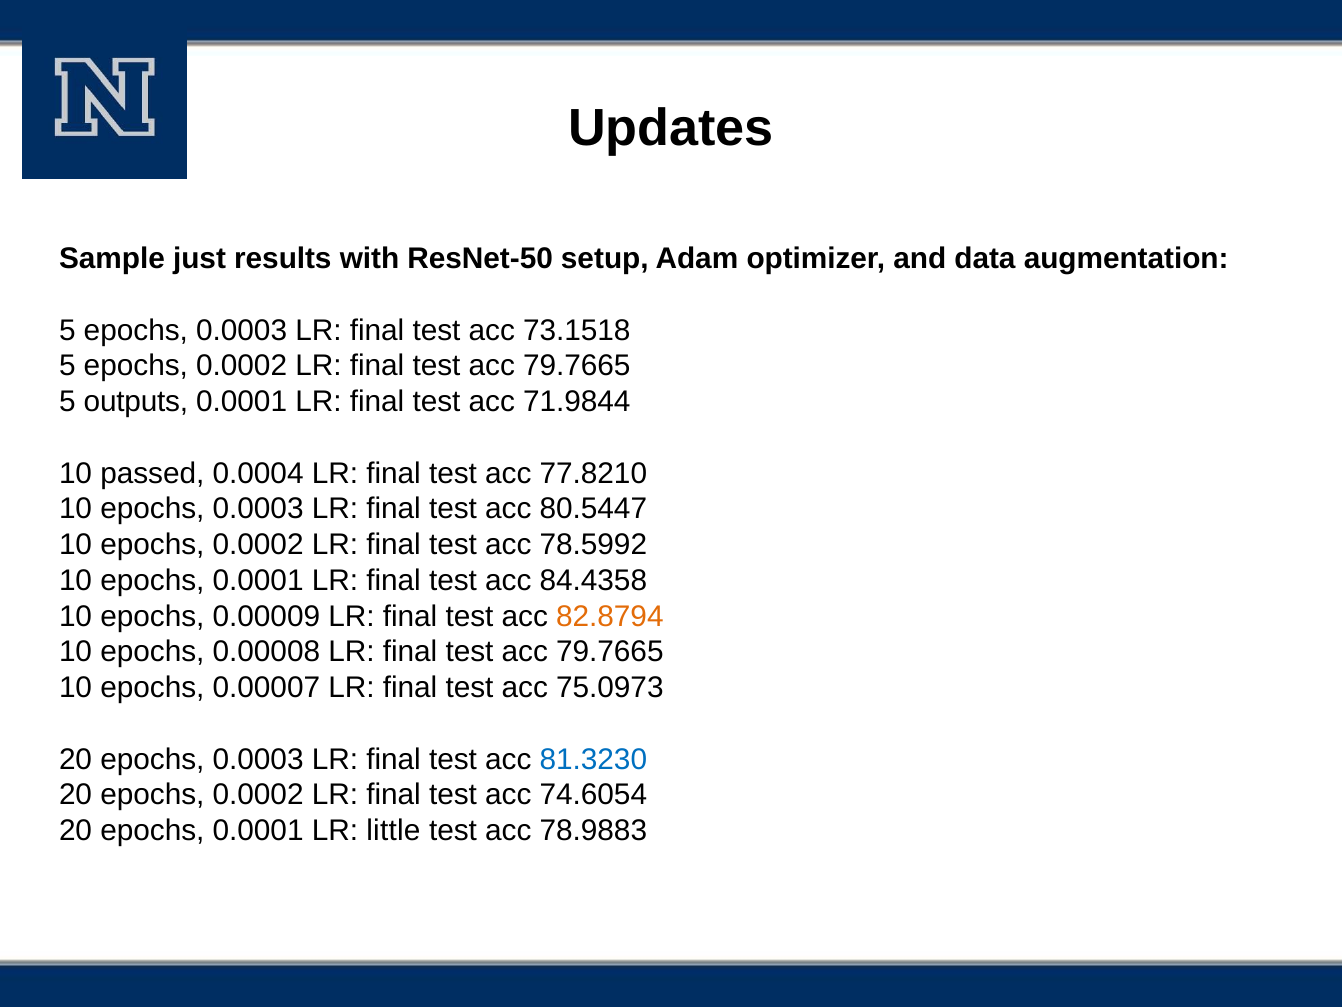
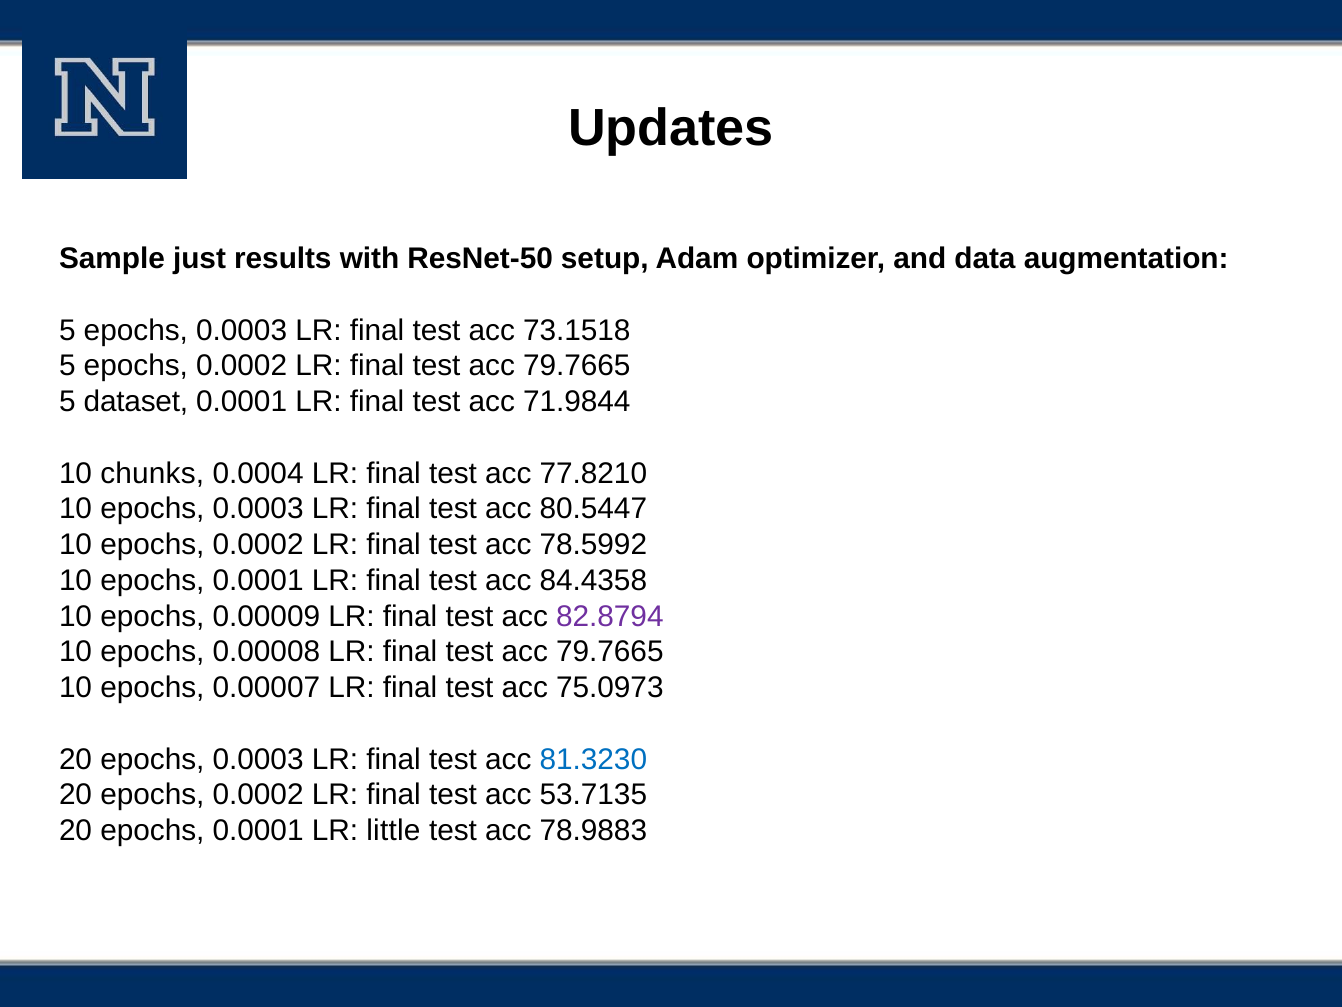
outputs: outputs -> dataset (136, 402)
passed: passed -> chunks (152, 473)
82.8794 colour: orange -> purple (610, 616)
74.6054: 74.6054 -> 53.7135 (593, 795)
